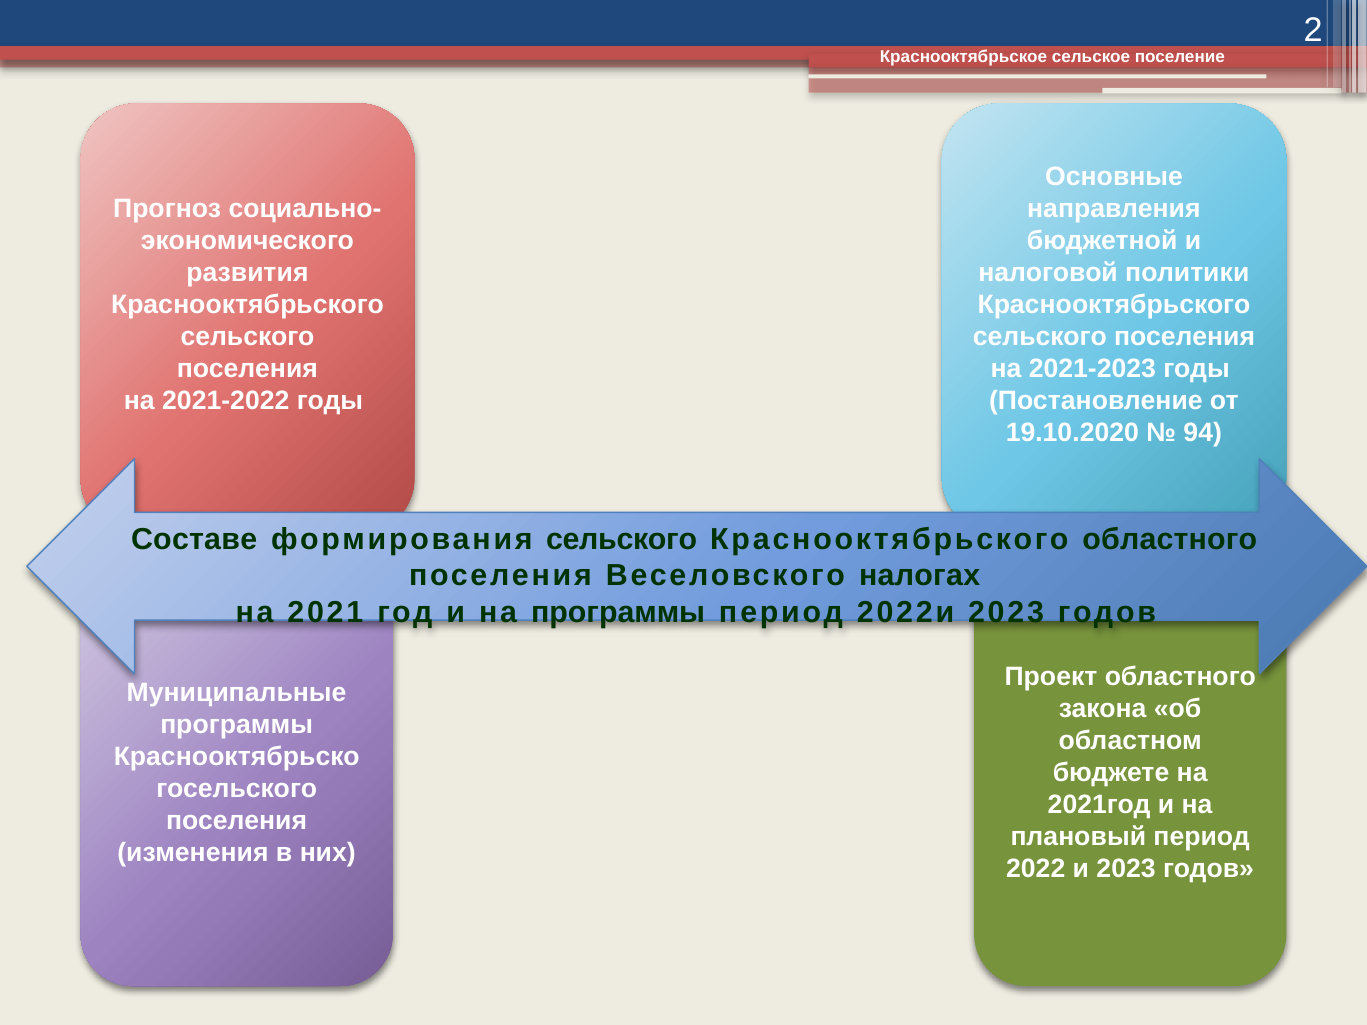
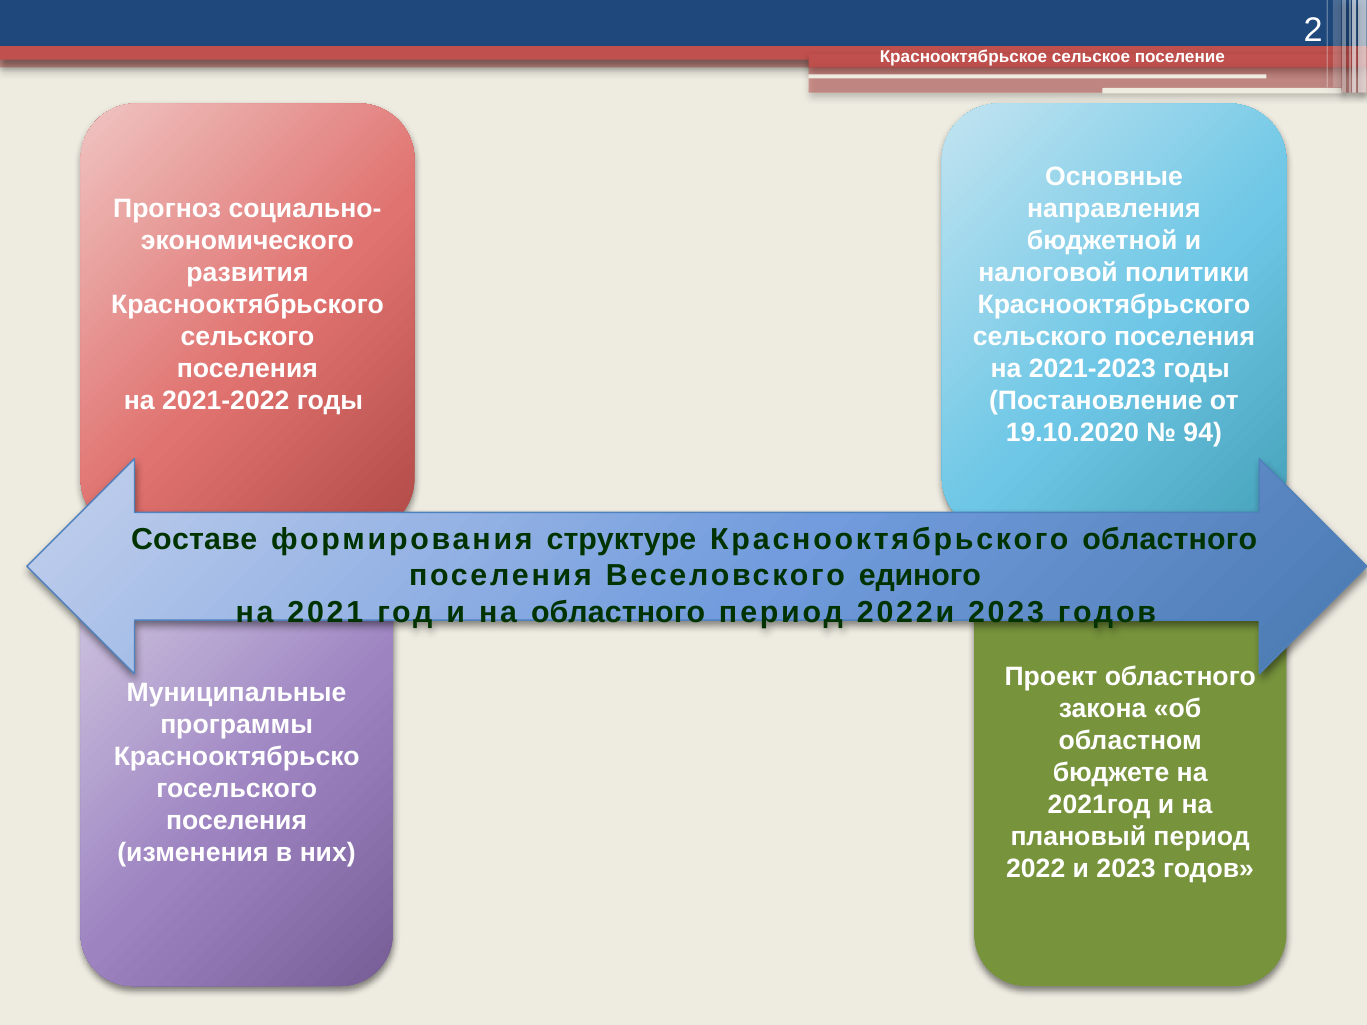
формирования сельского: сельского -> структуре (621, 540)
налогах: налогах -> единого (920, 576)
на программы: программы -> областного (618, 613)
